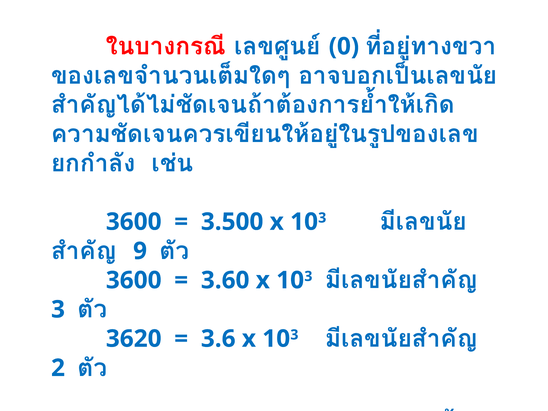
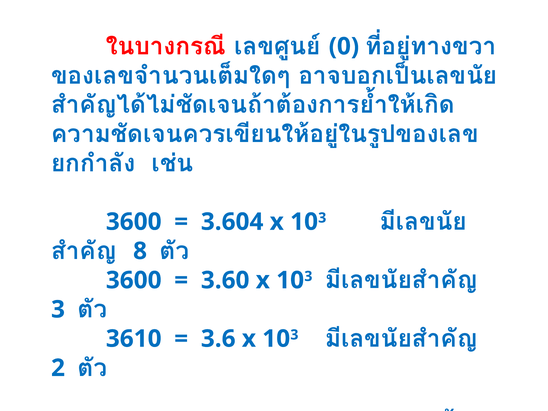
3.500: 3.500 -> 3.604 (232, 222)
9: 9 -> 8 (140, 251)
3620: 3620 -> 3610 (134, 339)
